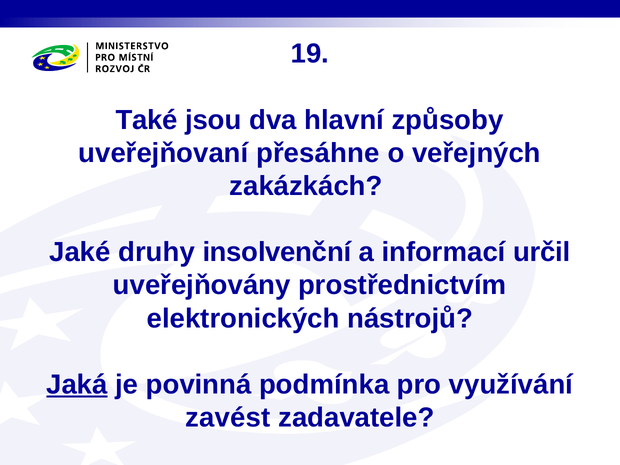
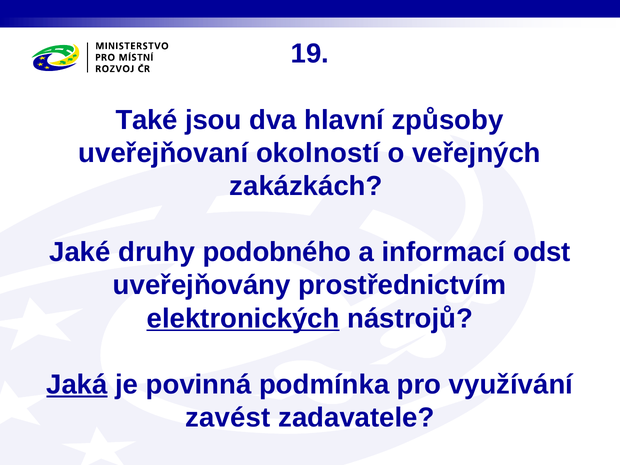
přesáhne: přesáhne -> okolností (318, 153)
insolvenční: insolvenční -> podobného (277, 252)
určil: určil -> odst (542, 252)
elektronických underline: none -> present (243, 318)
